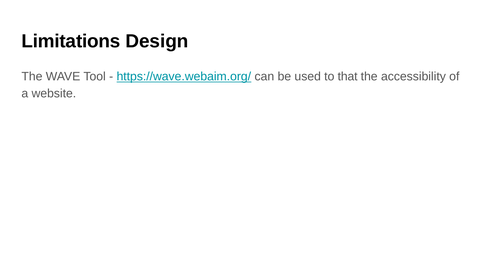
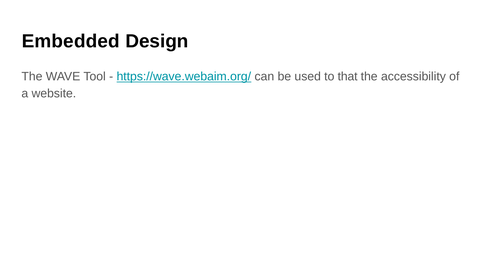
Limitations: Limitations -> Embedded (71, 41)
